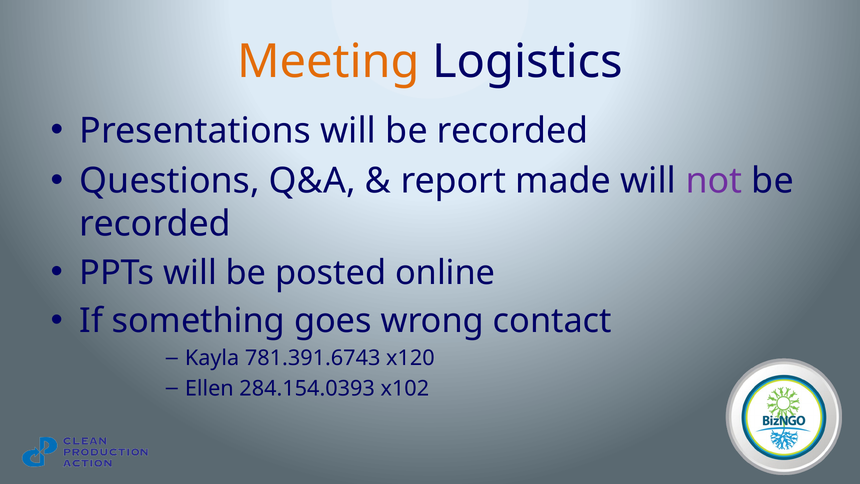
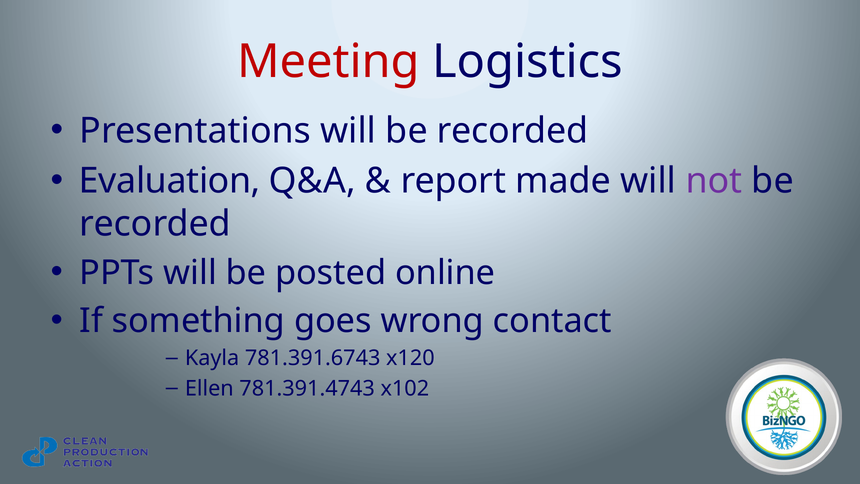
Meeting colour: orange -> red (328, 62)
Questions: Questions -> Evaluation (170, 181)
284.154.0393: 284.154.0393 -> 781.391.4743 (307, 388)
